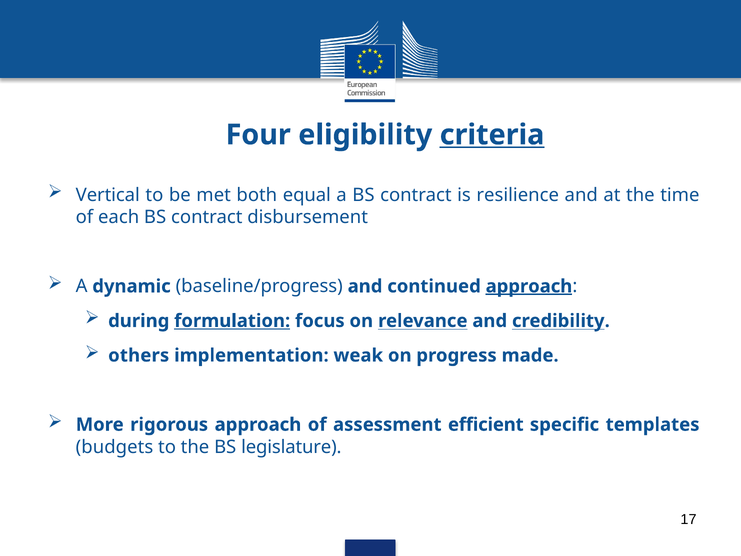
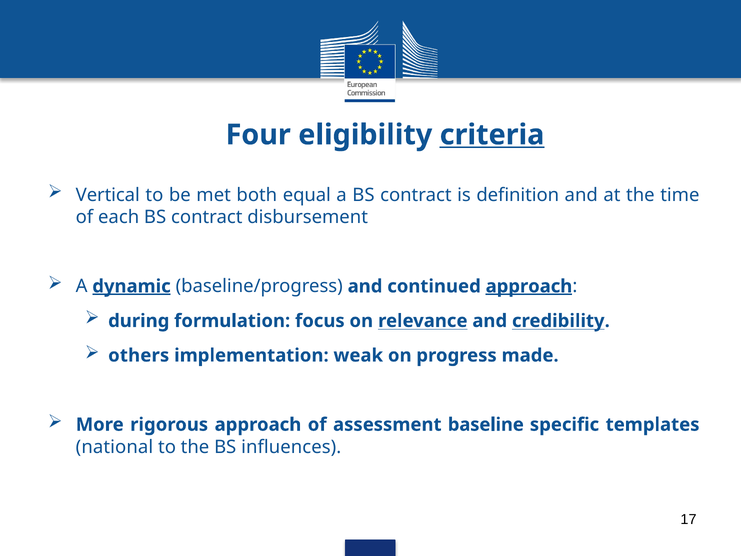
resilience: resilience -> definition (518, 195)
dynamic underline: none -> present (131, 286)
formulation underline: present -> none (232, 321)
efficient: efficient -> baseline (486, 424)
budgets: budgets -> national (114, 447)
legislature: legislature -> influences (291, 447)
